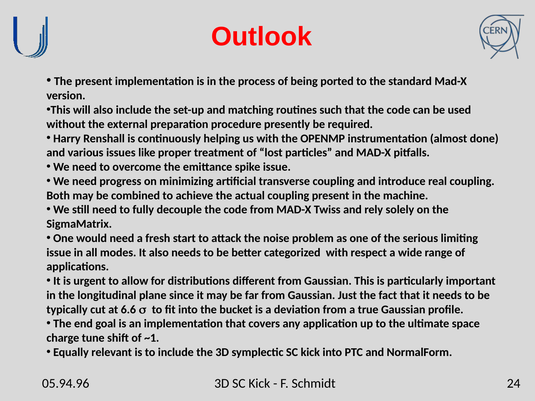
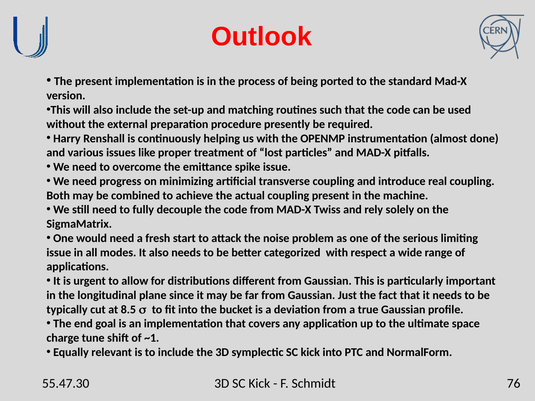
6.6: 6.6 -> 8.5 (128, 310)
05.94.96: 05.94.96 -> 55.47.30 (66, 384)
24: 24 -> 76 (514, 384)
